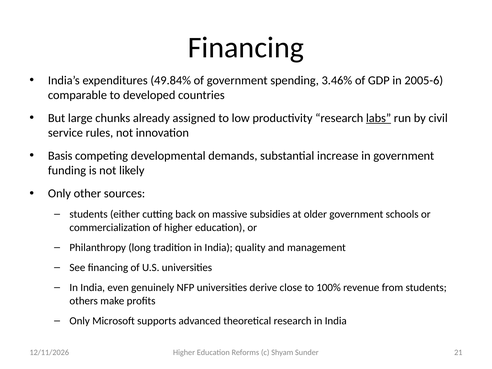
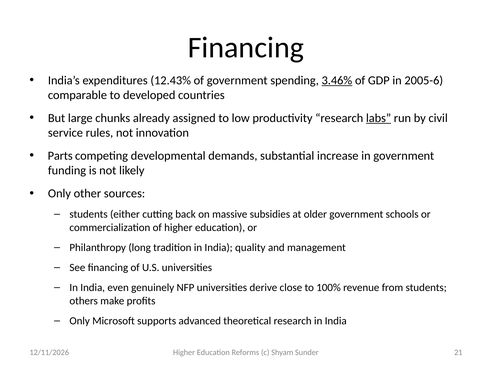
49.84%: 49.84% -> 12.43% (171, 80)
3.46% underline: none -> present (337, 80)
Basis: Basis -> Parts (60, 156)
